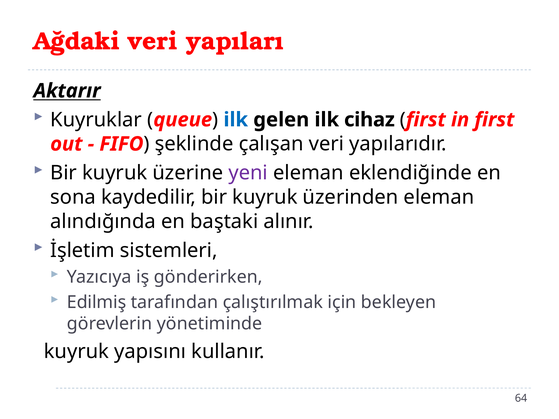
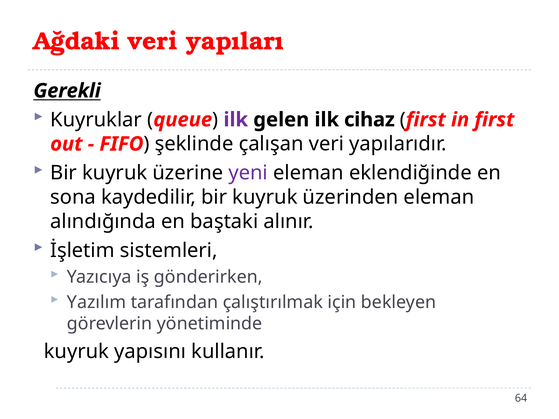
Aktarır: Aktarır -> Gerekli (67, 91)
ilk colour: blue -> purple (236, 120)
Edilmiş: Edilmiş -> Yazılım (97, 302)
